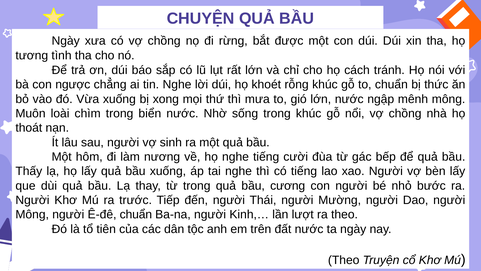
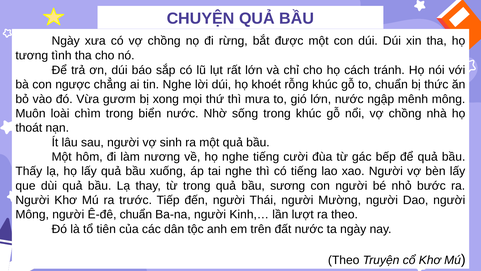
Vừa xuống: xuống -> gươm (119, 99)
cương: cương -> sương (288, 186)
